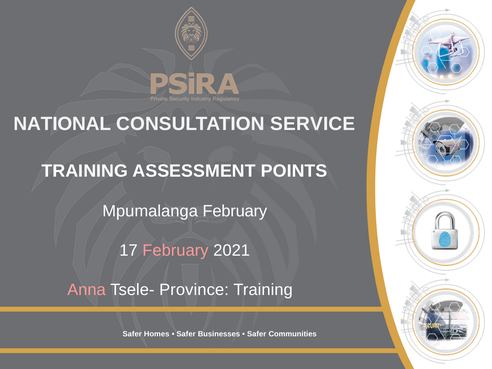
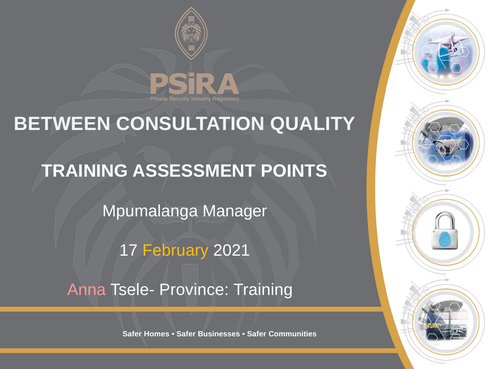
NATIONAL: NATIONAL -> BETWEEN (62, 124)
SERVICE: SERVICE -> QUALITY (313, 124)
Mpumalanga February: February -> Manager (235, 211)
February colour: pink -> yellow (175, 250)
